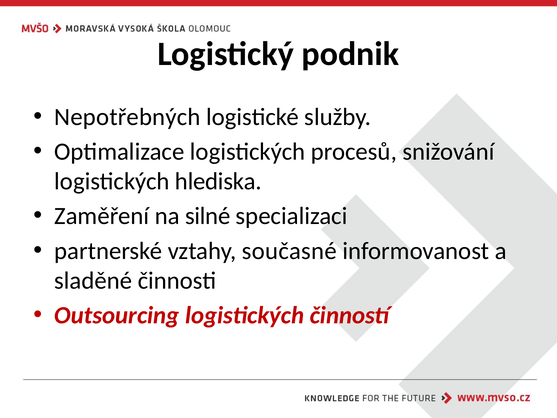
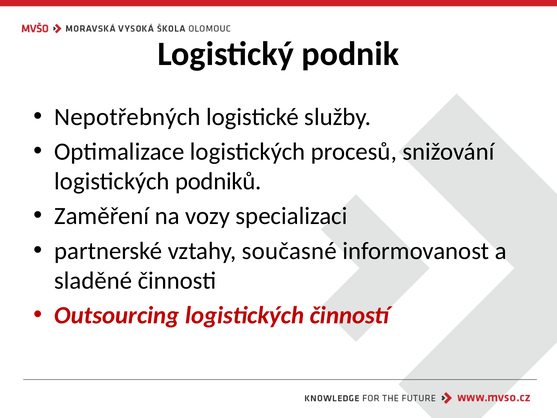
hlediska: hlediska -> podniků (218, 181)
silné: silné -> vozy (208, 216)
